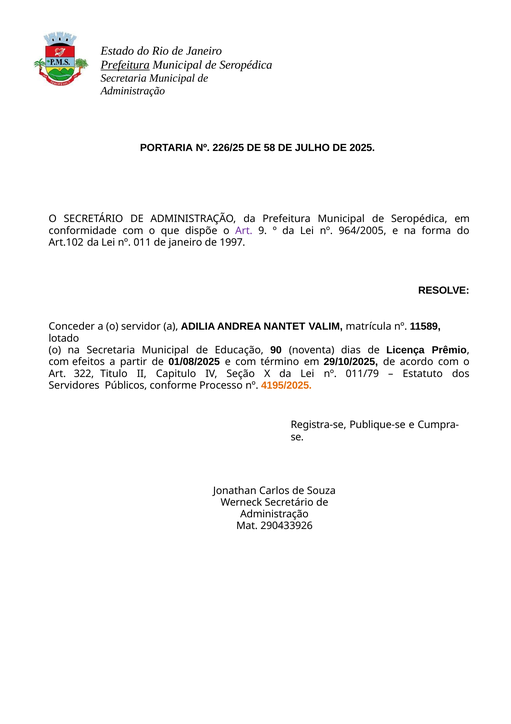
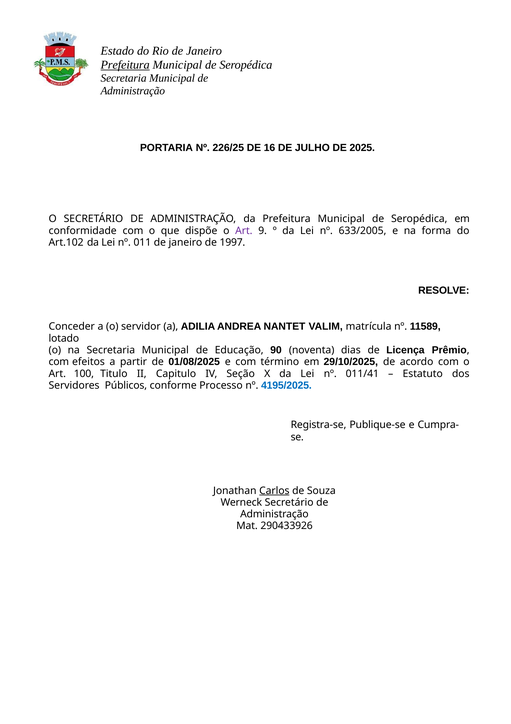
58: 58 -> 16 (269, 148)
964/2005: 964/2005 -> 633/2005 (362, 230)
322: 322 -> 100 (84, 373)
011/79: 011/79 -> 011/41 (362, 373)
4195/2025 colour: orange -> blue (286, 385)
Carlos underline: none -> present (274, 490)
